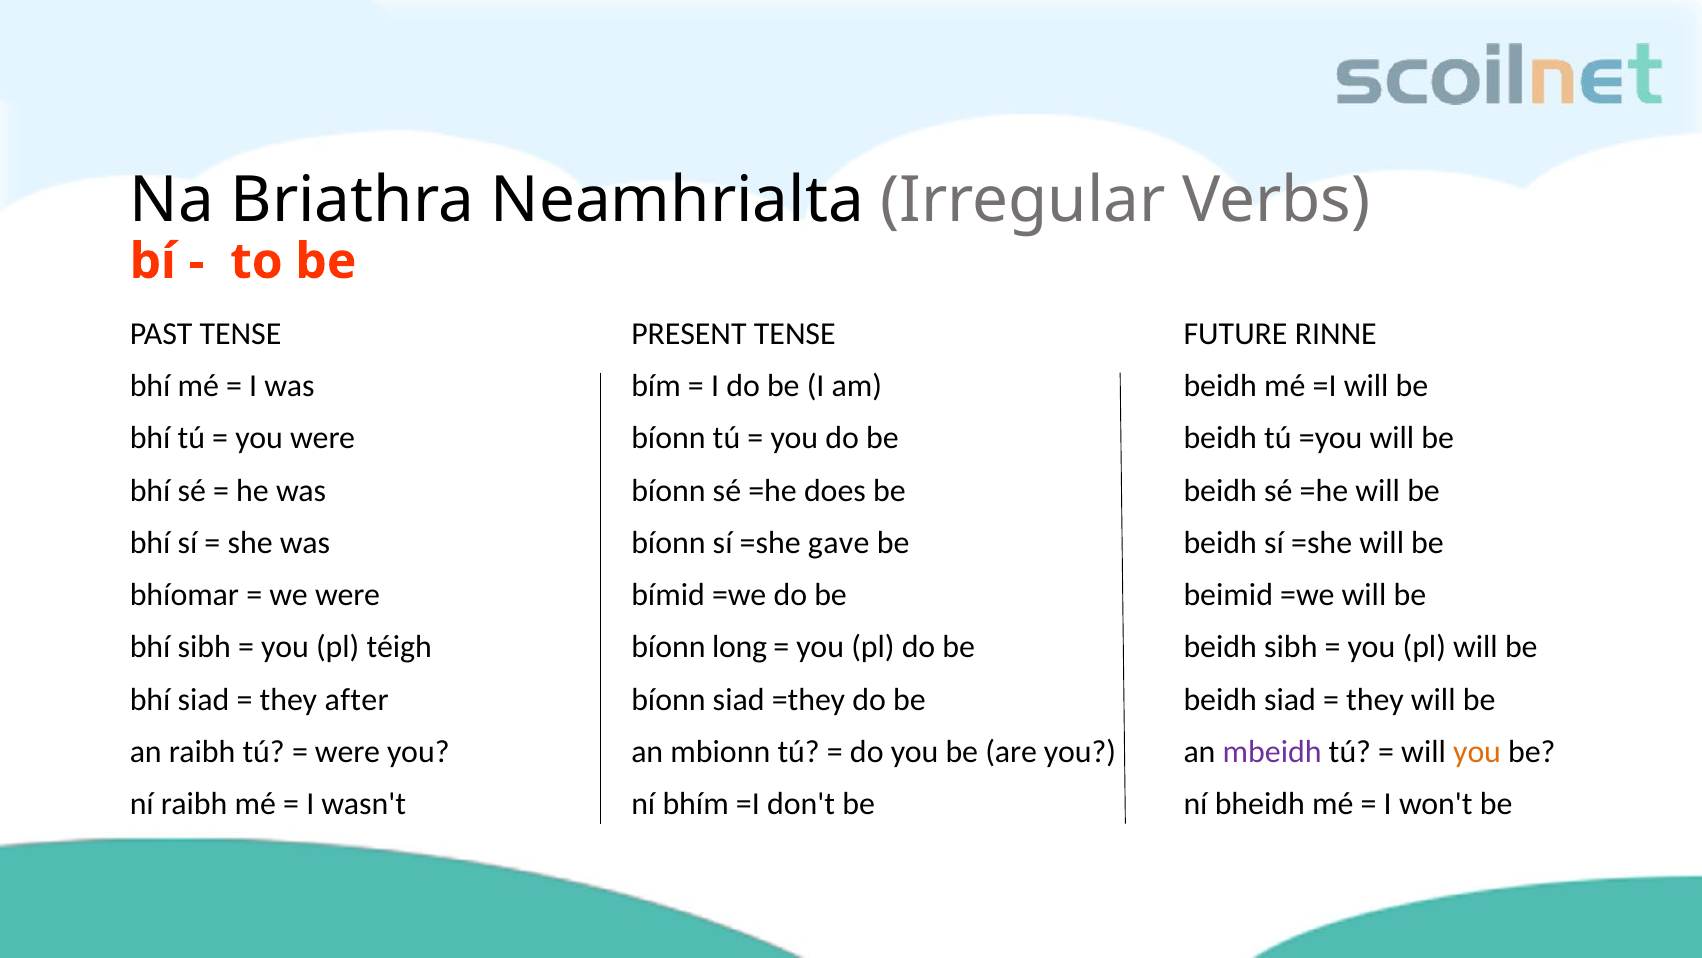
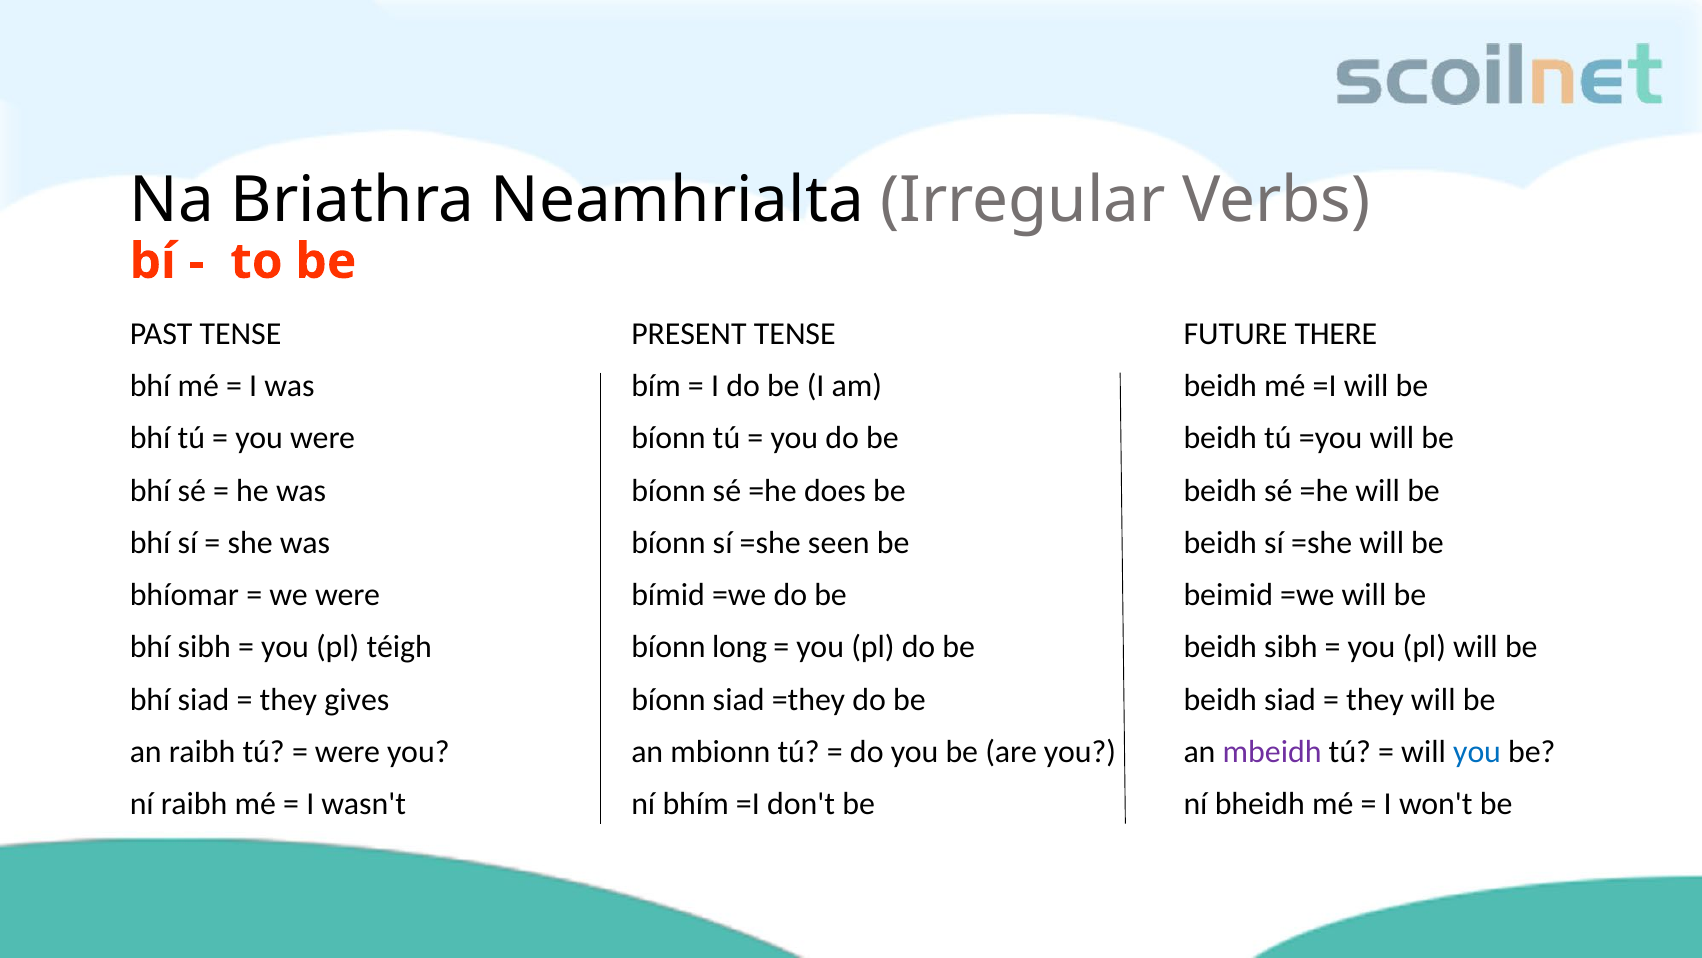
RINNE: RINNE -> THERE (1336, 334)
gave: gave -> seen (839, 542)
after: after -> gives (357, 699)
you colour: orange -> blue (1477, 751)
